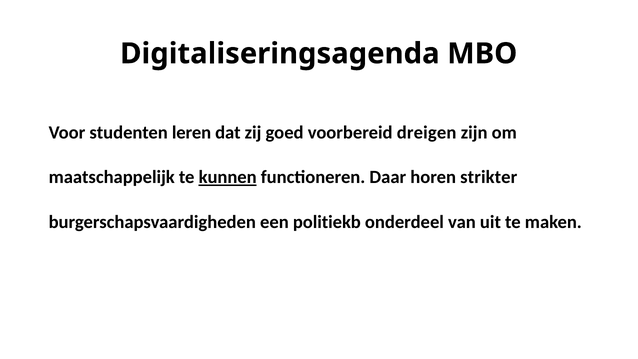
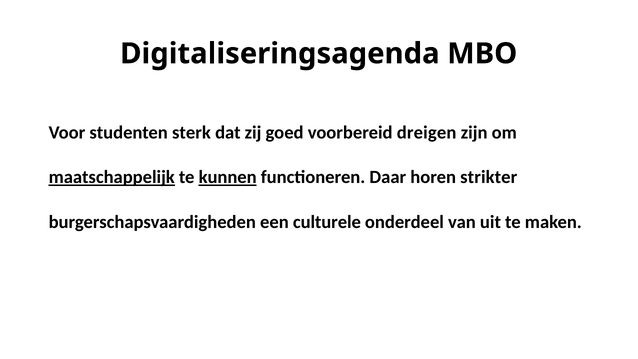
leren: leren -> sterk (191, 133)
maatschappelijk underline: none -> present (112, 177)
politiekb: politiekb -> culturele (327, 222)
